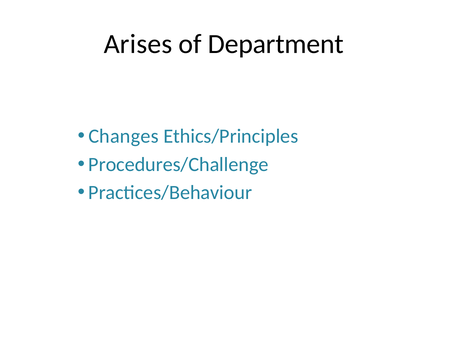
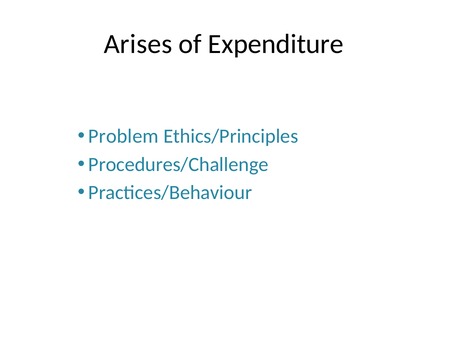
Department: Department -> Expenditure (276, 44)
Changes: Changes -> Problem (124, 136)
